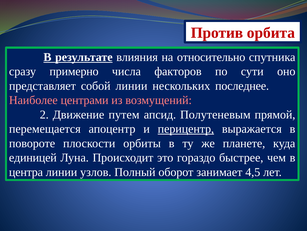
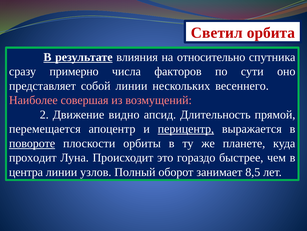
Против: Против -> Светил (217, 33)
последнее: последнее -> весеннего (242, 86)
центрами: центрами -> совершая (85, 100)
путем: путем -> видно (124, 114)
Полутеневым: Полутеневым -> Длительность (215, 114)
повороте underline: none -> present (32, 143)
единицей: единицей -> проходит (33, 157)
4,5: 4,5 -> 8,5 (253, 172)
